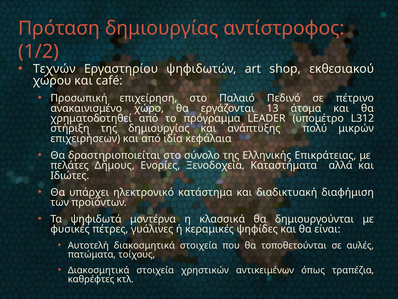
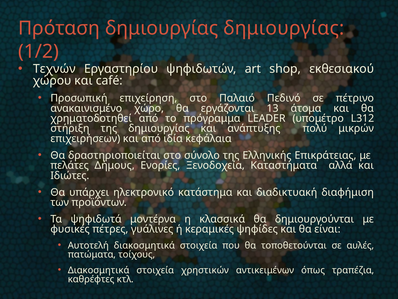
δημιουργίας αντίστροφος: αντίστροφος -> δημιουργίας (284, 28)
